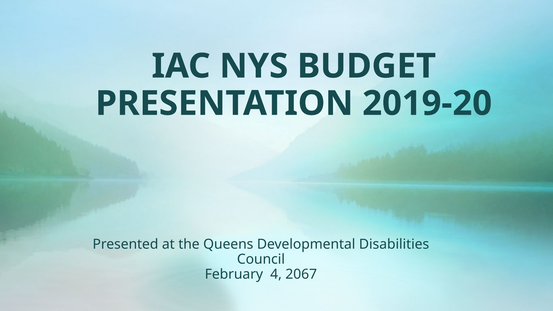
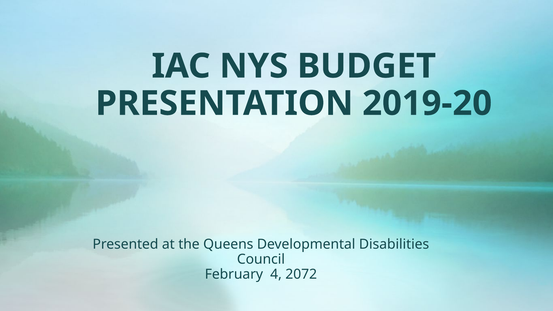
2067: 2067 -> 2072 (301, 274)
